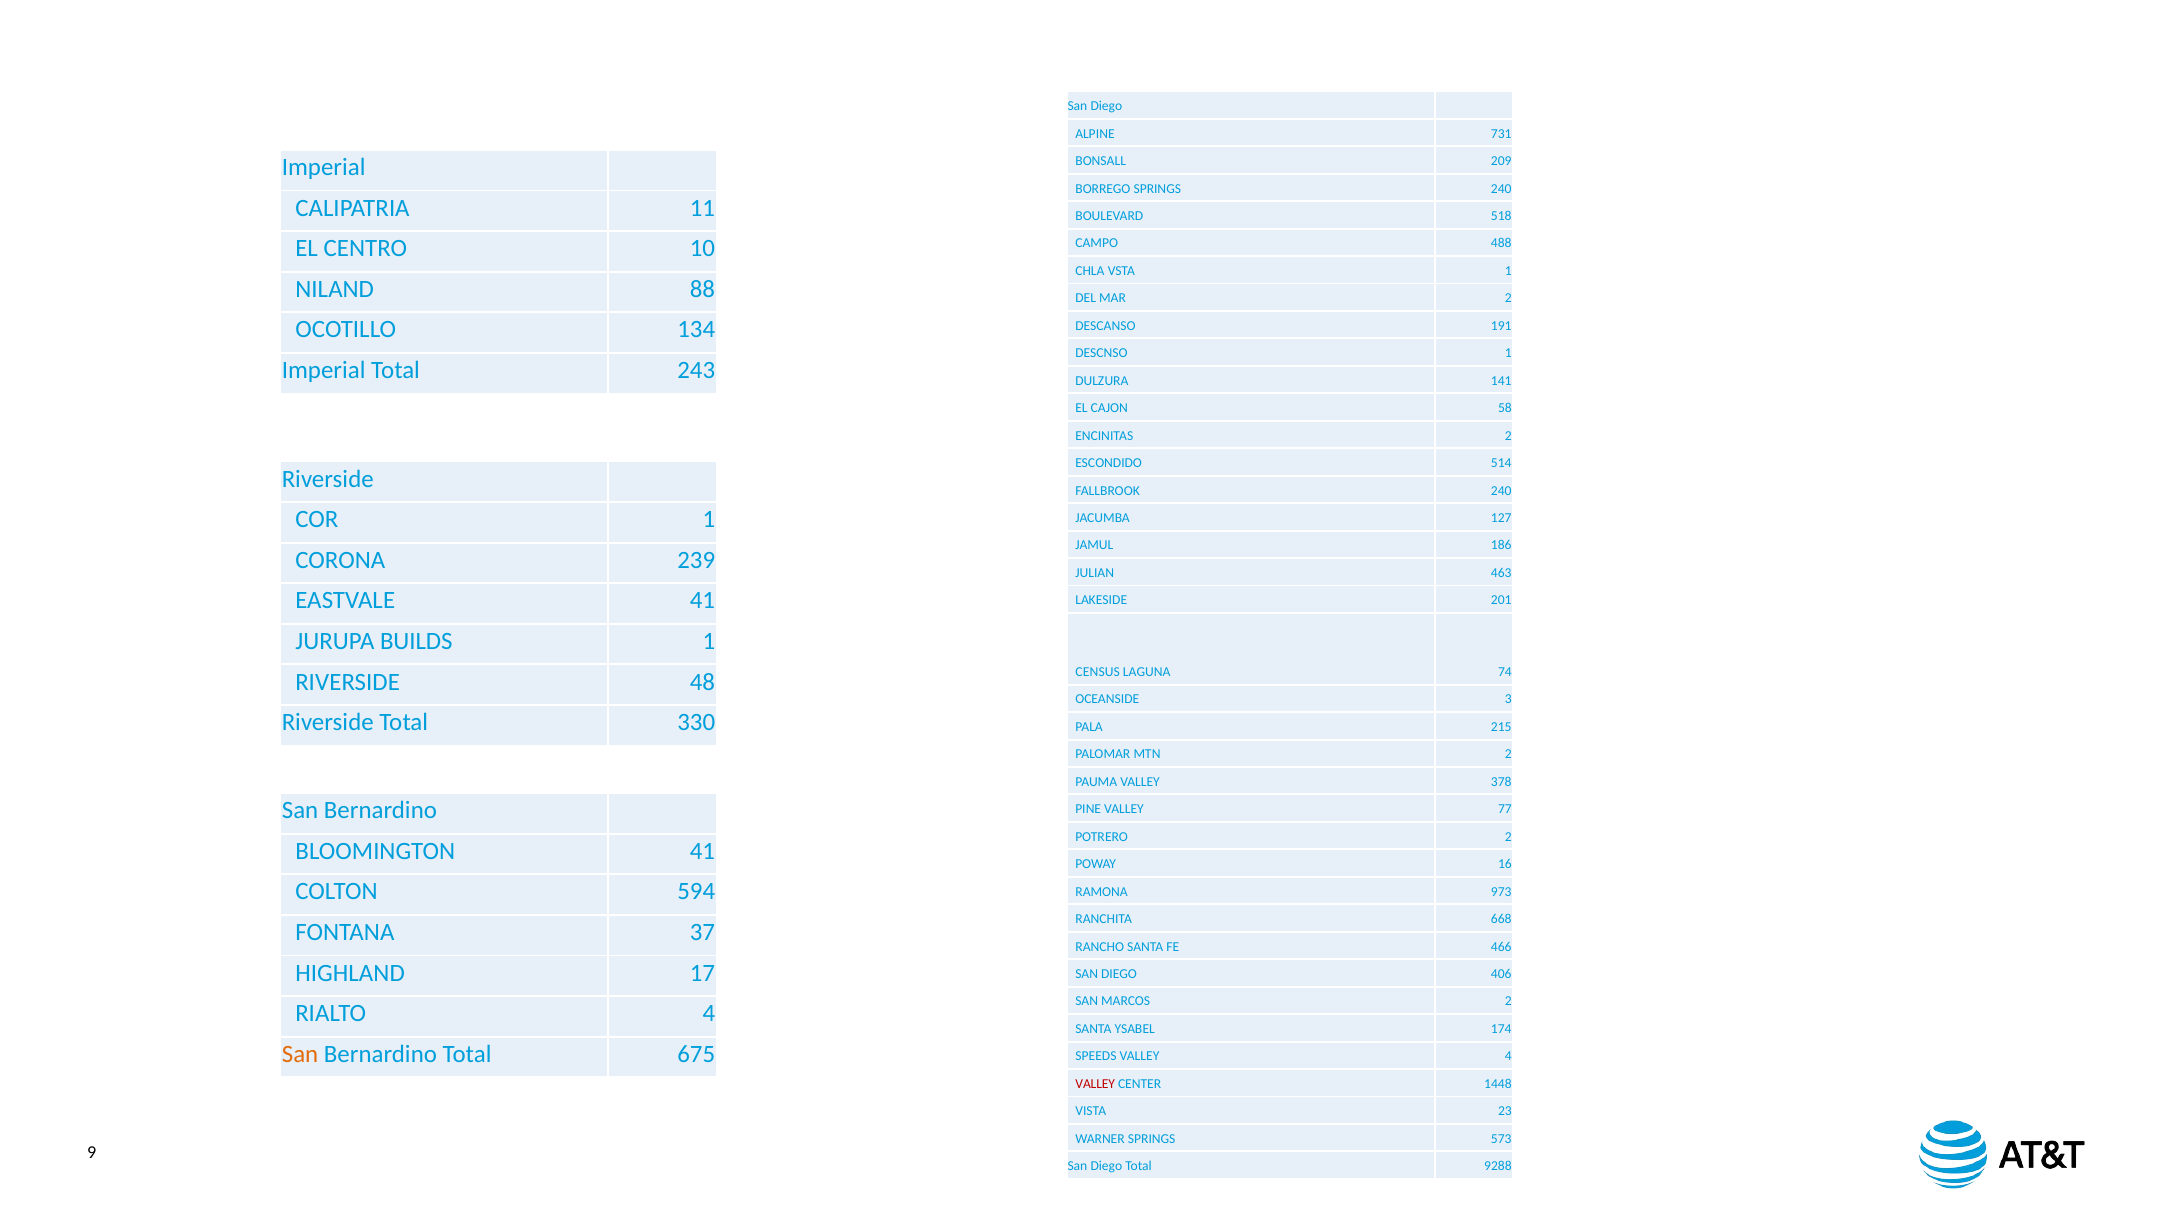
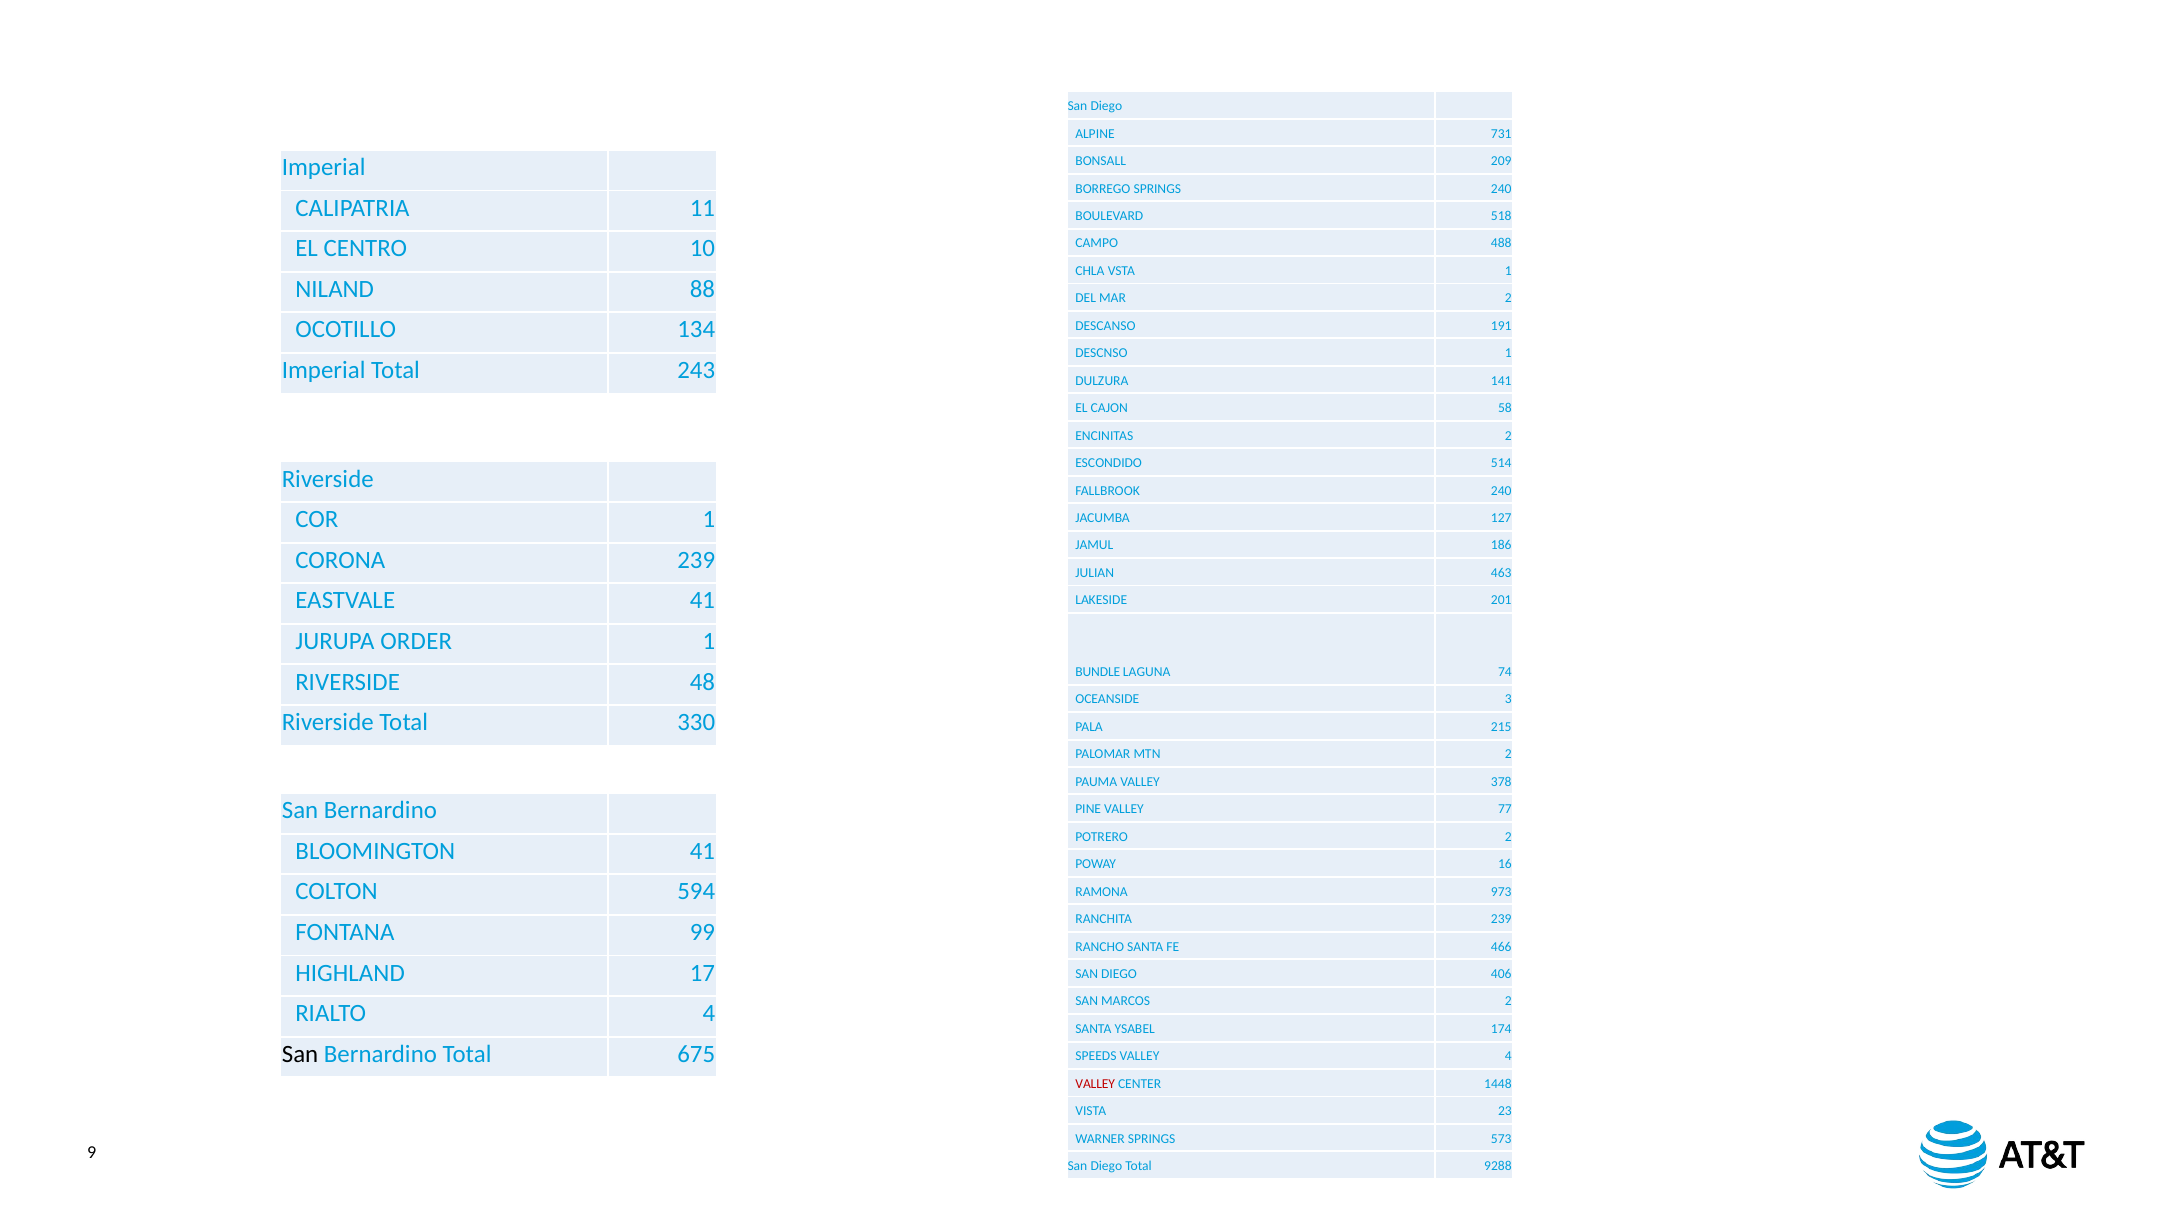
BUILDS: BUILDS -> ORDER (416, 641)
CENSUS: CENSUS -> BUNDLE (1098, 672)
RANCHITA 668: 668 -> 239 (1501, 919)
37: 37 -> 99 (702, 932)
San colour: orange -> black (300, 1054)
